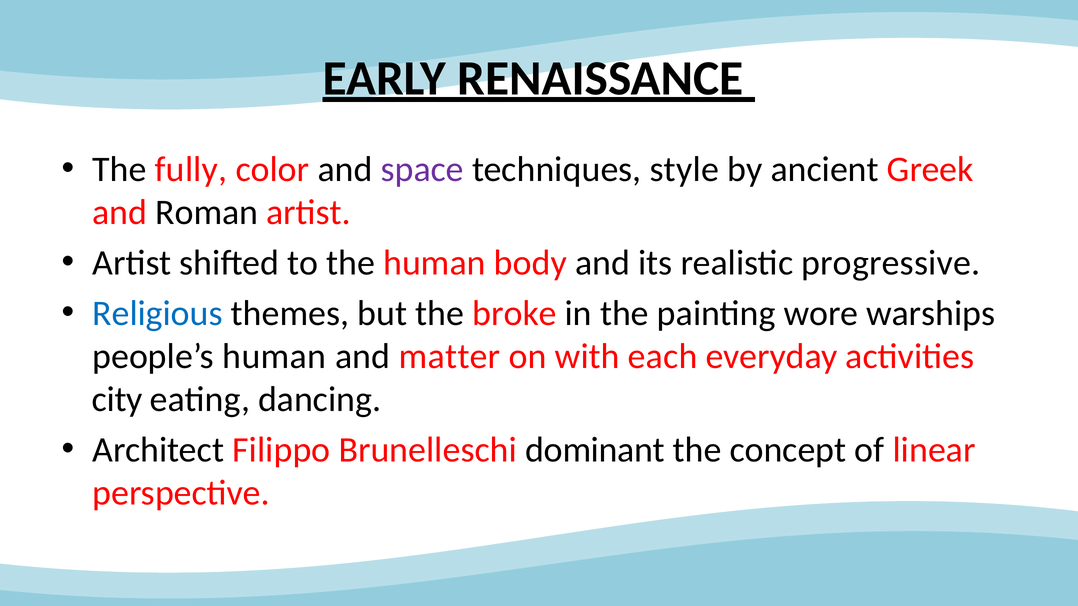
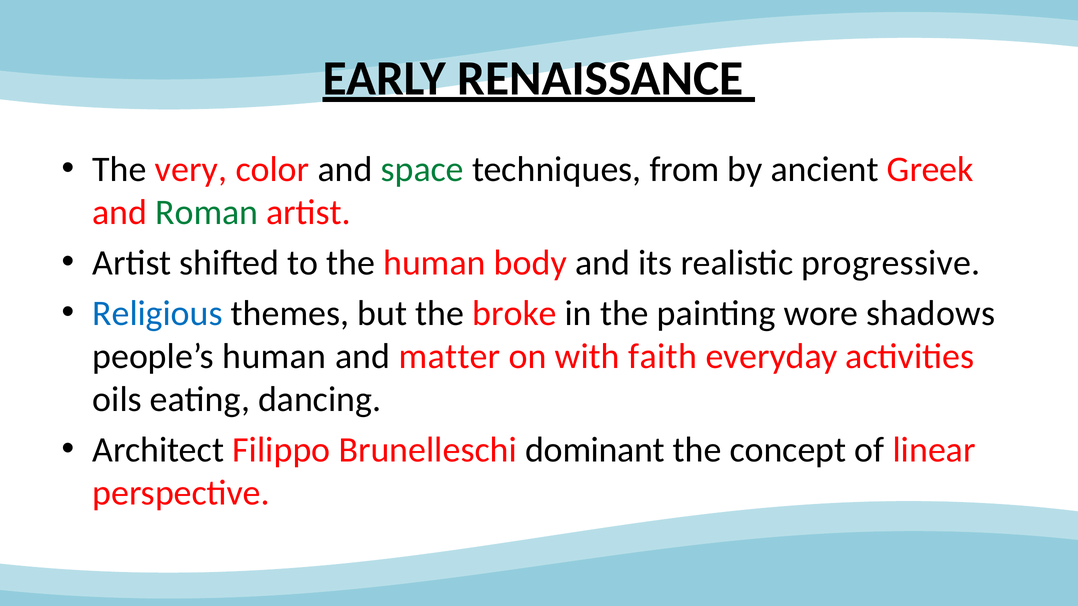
fully: fully -> very (191, 170)
space colour: purple -> green (422, 170)
style: style -> from (685, 170)
Roman colour: black -> green (207, 213)
warships: warships -> shadows (931, 313)
each: each -> faith (663, 357)
city: city -> oils (117, 400)
